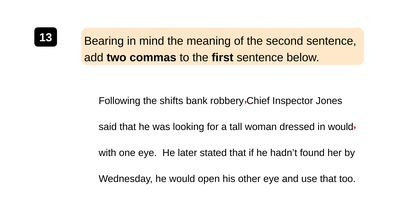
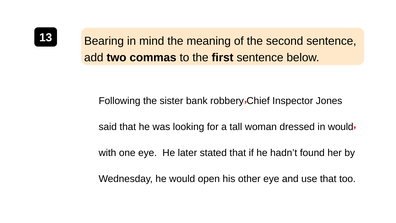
shifts: shifts -> sister (171, 101)
